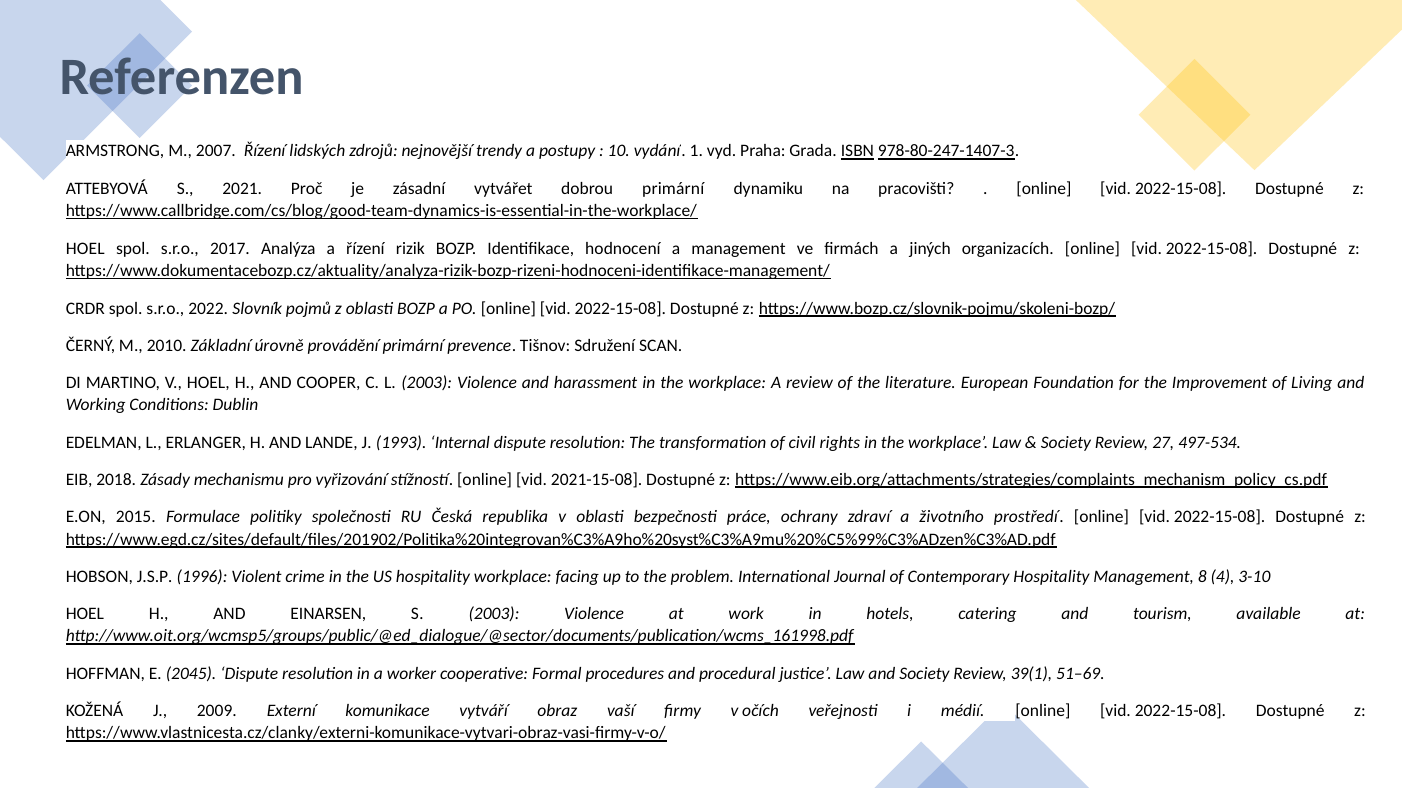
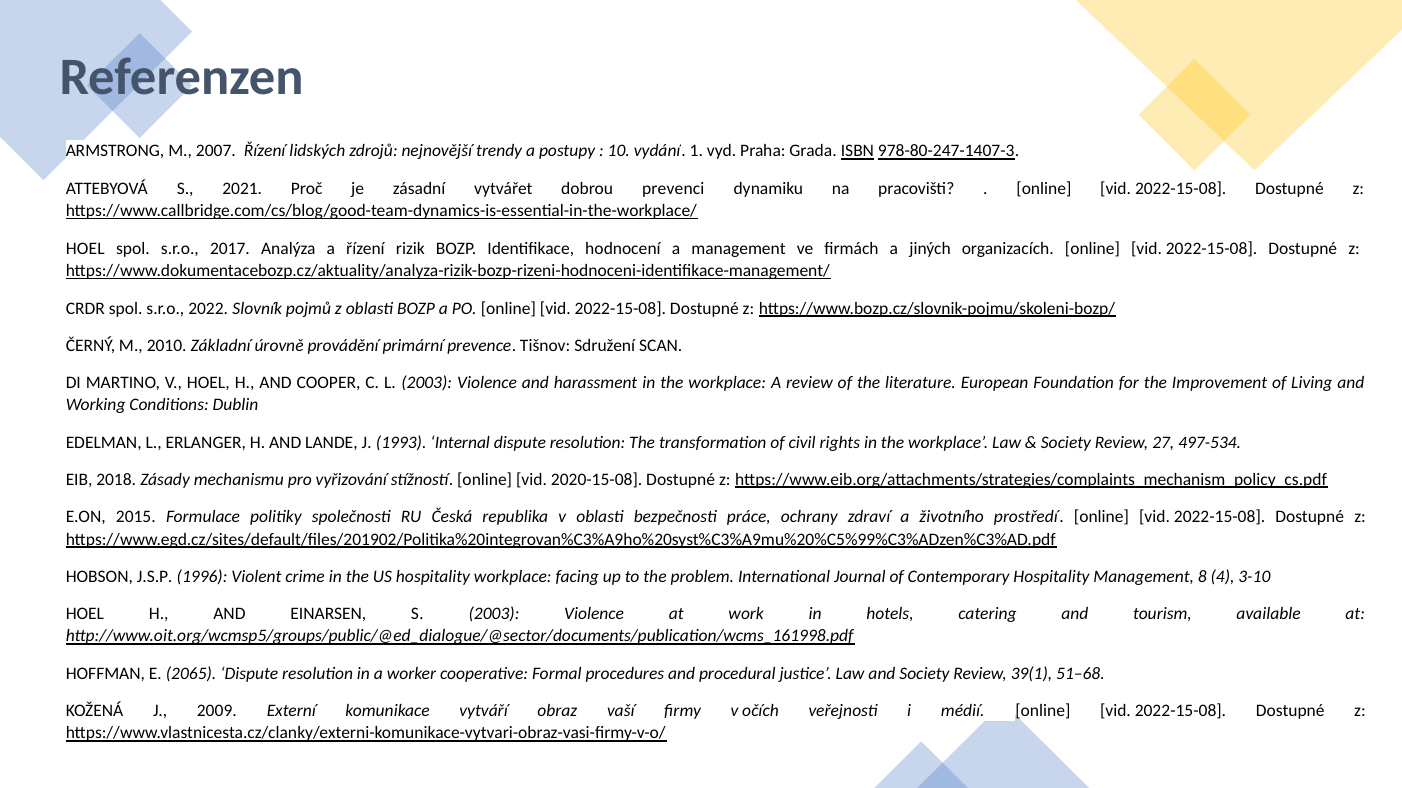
dobrou primární: primární -> prevenci (673, 189)
2021-15-08: 2021-15-08 -> 2020-15-08 (597, 480)
2045: 2045 -> 2065 (191, 674)
51–69: 51–69 -> 51–68 (1080, 674)
